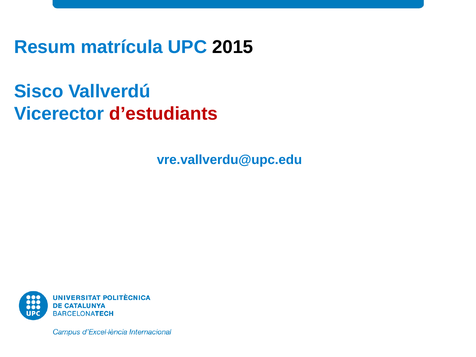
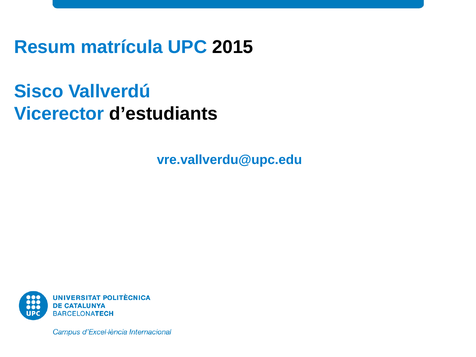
d’estudiants colour: red -> black (164, 114)
